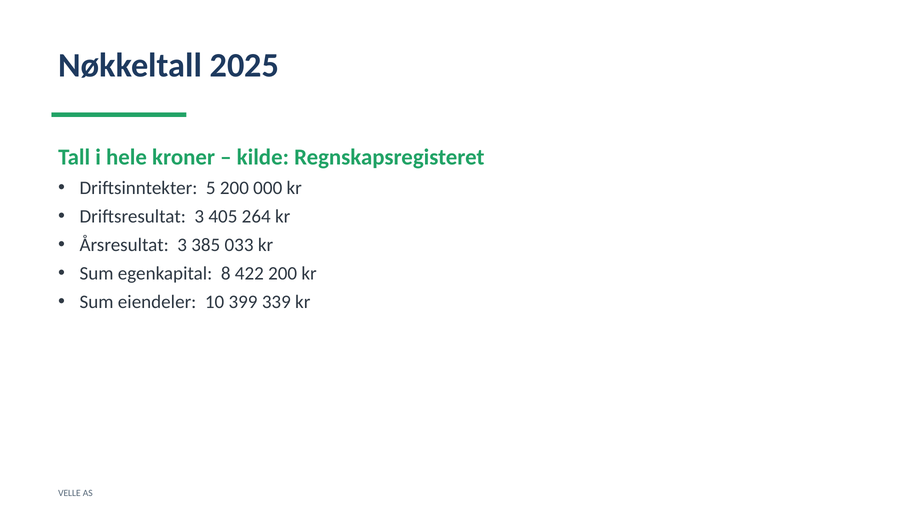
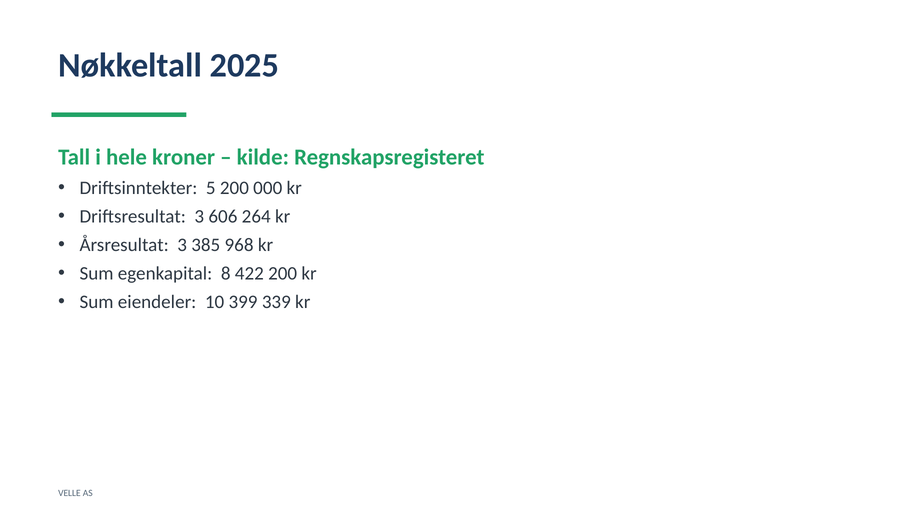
405: 405 -> 606 (223, 217)
033: 033 -> 968 (239, 245)
